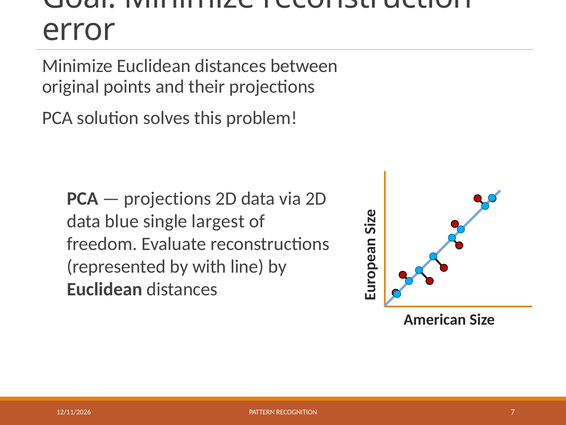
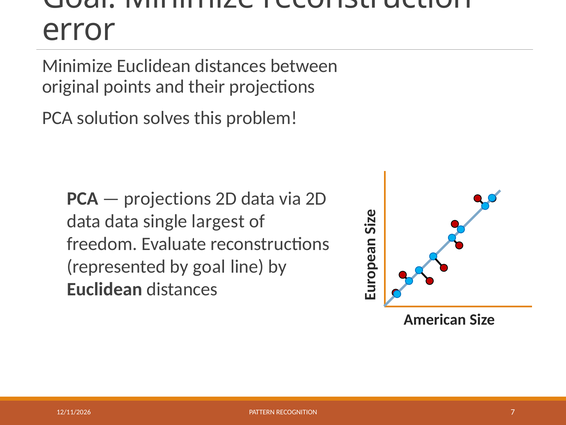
data blue: blue -> data (122, 221)
by with: with -> goal (209, 266)
